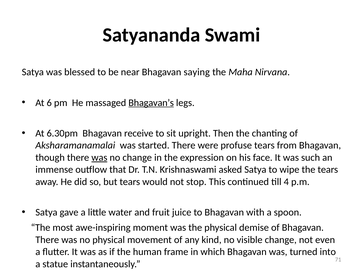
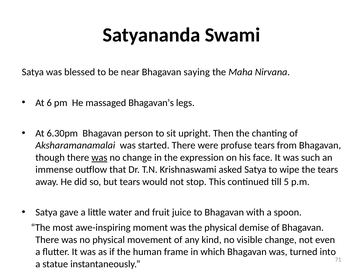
Bhagavan’s underline: present -> none (151, 103)
receive: receive -> person (139, 133)
4: 4 -> 5 (286, 182)
